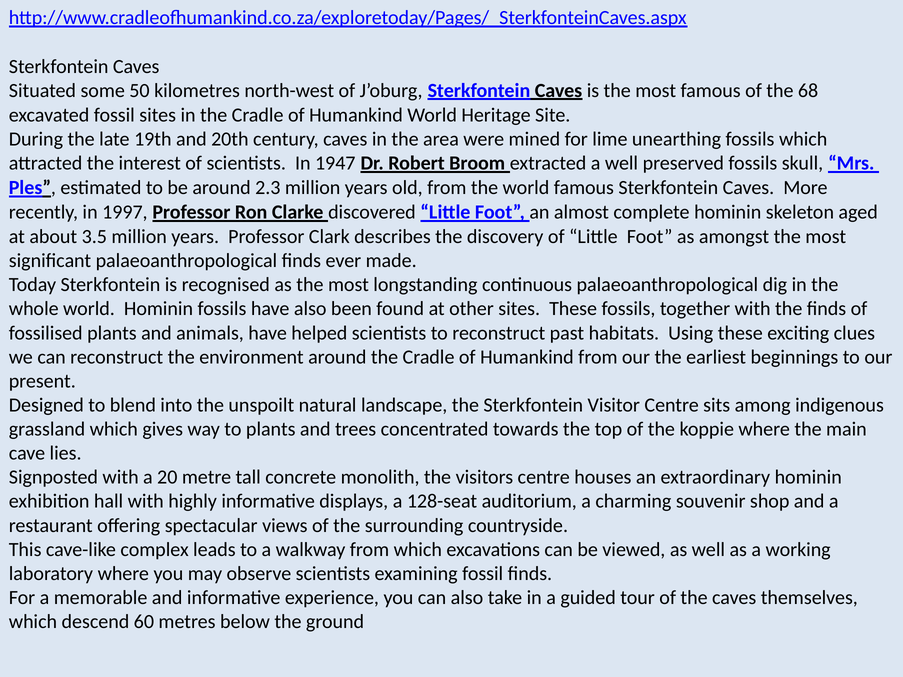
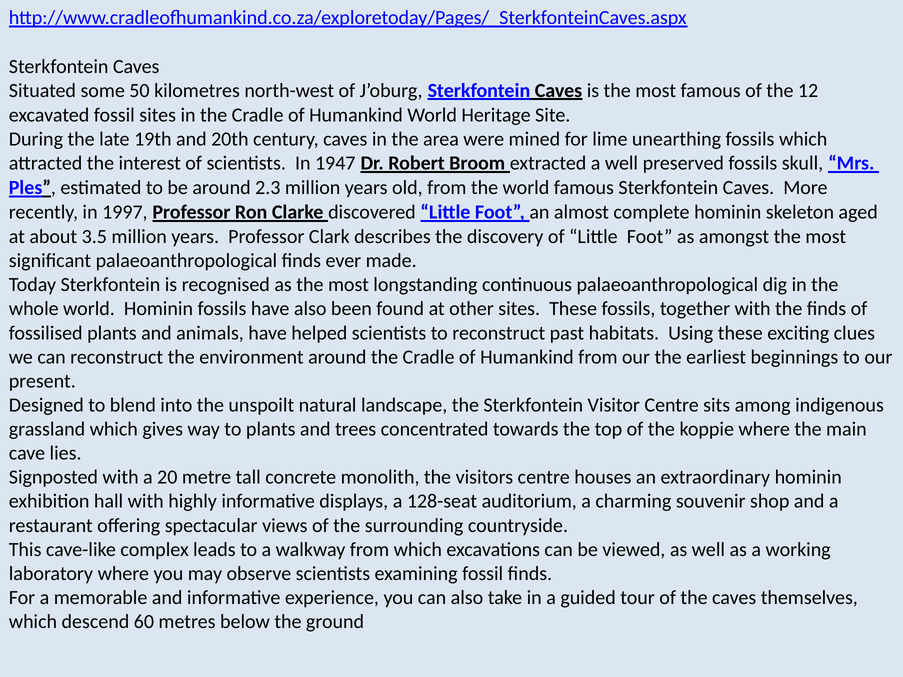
68: 68 -> 12 (808, 91)
